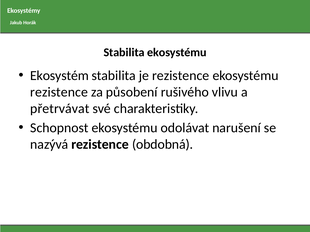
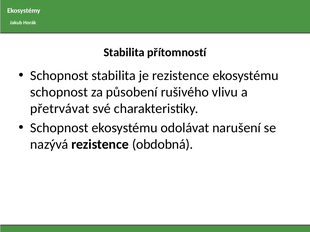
Stabilita ekosystému: ekosystému -> přítomností (177, 53)
Ekosystém: Ekosystém -> Schopnost (59, 76)
rezistence: rezistence -> schopnost (59, 92)
